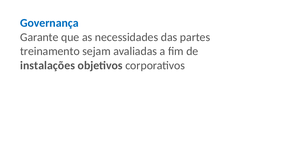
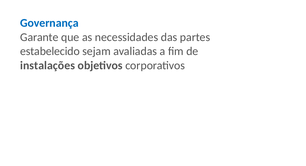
treinamento: treinamento -> estabelecido (50, 51)
